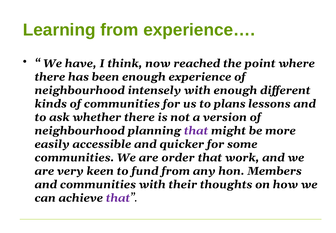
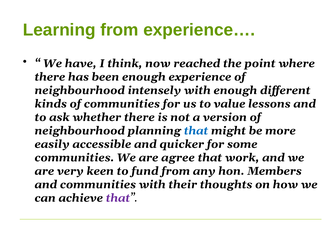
plans: plans -> value (230, 104)
that colour: purple -> blue (196, 130)
order: order -> agree (178, 157)
